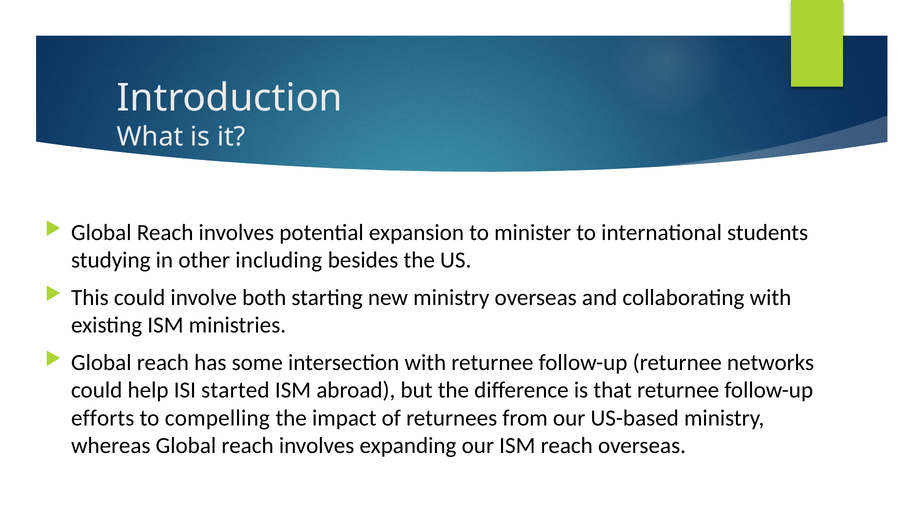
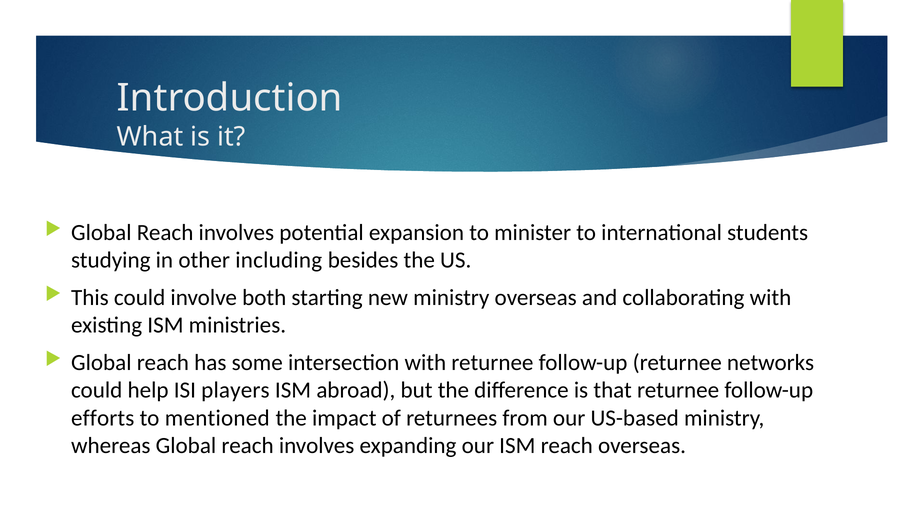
started: started -> players (235, 390)
compelling: compelling -> mentioned (217, 418)
